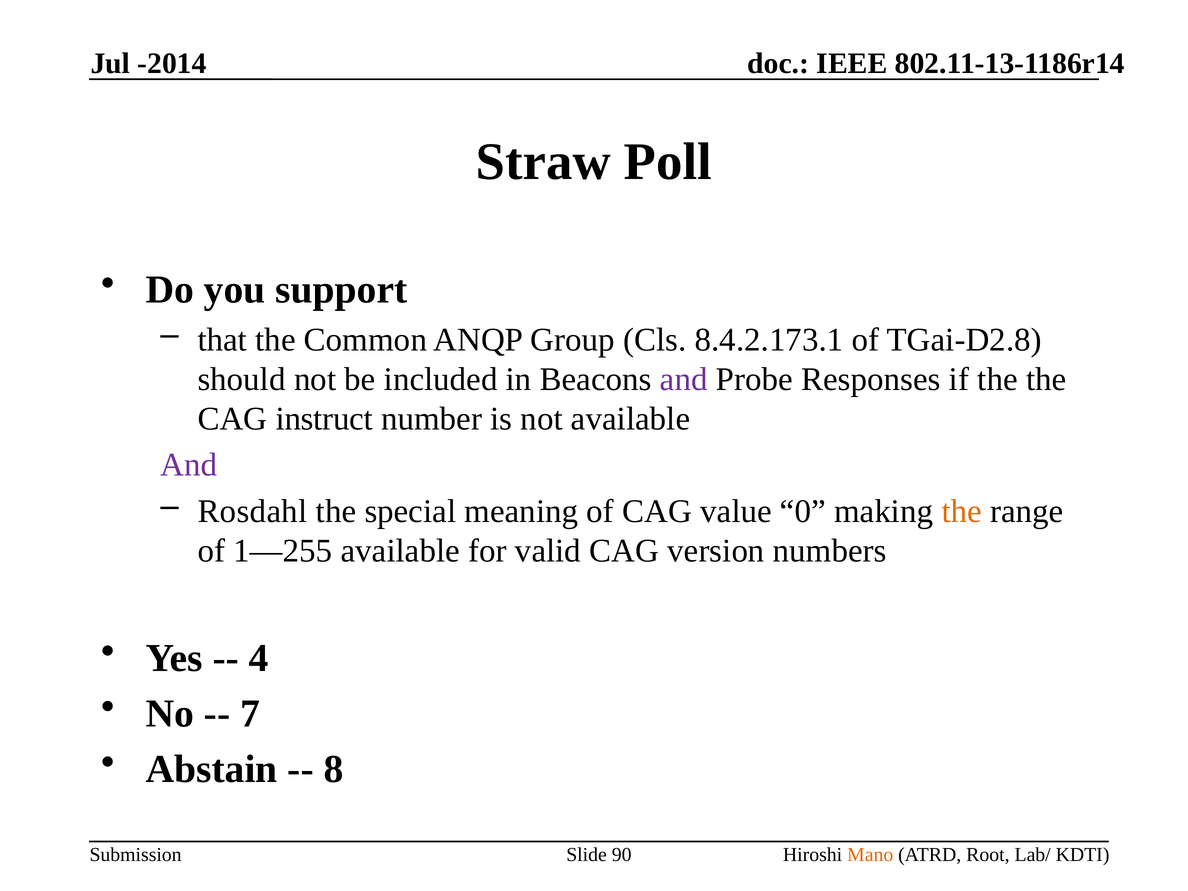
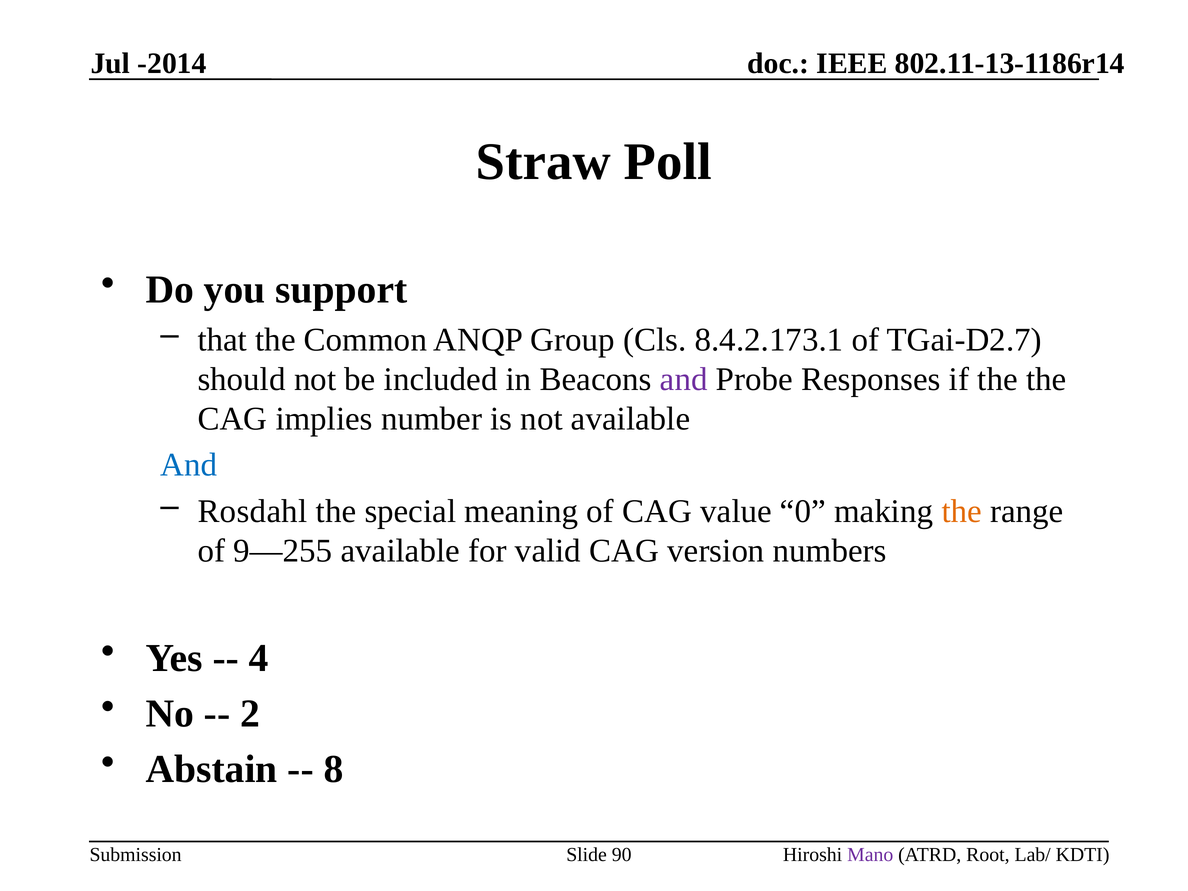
TGai-D2.8: TGai-D2.8 -> TGai-D2.7 (964, 340)
instruct: instruct -> implies (324, 419)
And colour: purple -> blue (189, 465)
1—255: 1—255 -> 9—255 (283, 551)
7: 7 -> 2 (250, 714)
Mano colour: orange -> purple (870, 855)
